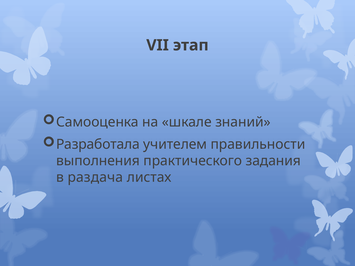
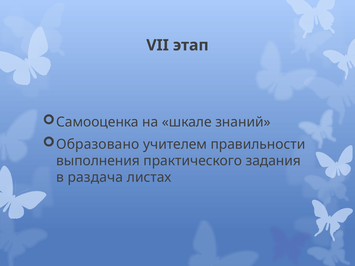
Разработала: Разработала -> Образовано (98, 144)
